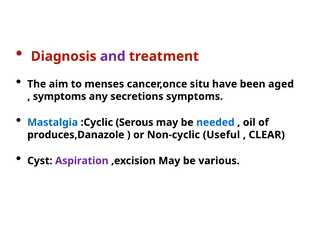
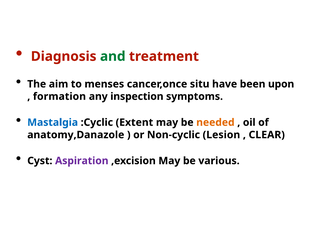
and colour: purple -> green (113, 56)
aged: aged -> upon (281, 84)
symptoms: symptoms -> formation (59, 97)
secretions: secretions -> inspection (137, 97)
Serous: Serous -> Extent (134, 123)
needed colour: blue -> orange (215, 123)
produces,Danazole: produces,Danazole -> anatomy,Danazole (76, 135)
Useful: Useful -> Lesion (221, 135)
